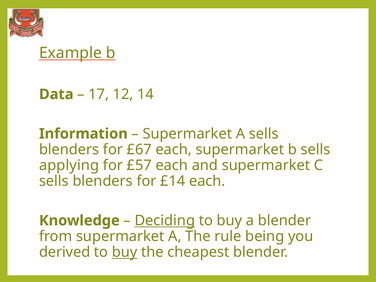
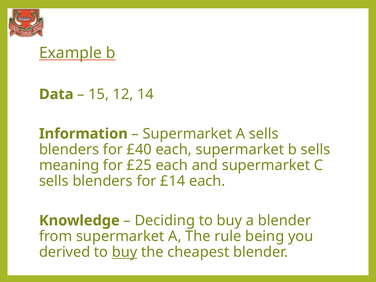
17: 17 -> 15 (99, 94)
£67: £67 -> £40 (139, 150)
applying: applying -> meaning (69, 165)
£57: £57 -> £25 (139, 165)
Deciding underline: present -> none (165, 221)
